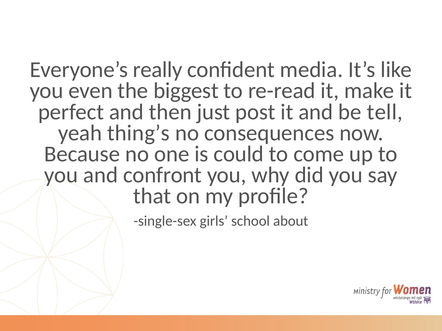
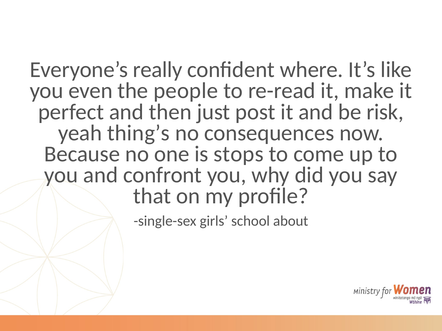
media: media -> where (312, 70)
biggest: biggest -> people (186, 91)
tell: tell -> risk (385, 112)
could: could -> stops (239, 154)
